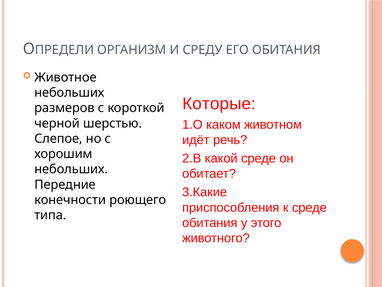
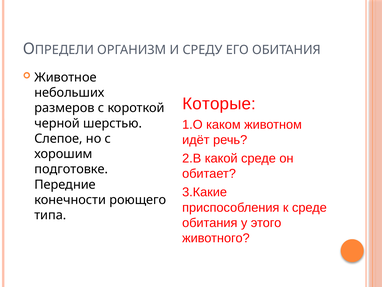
небольших: небольших -> подготовке (71, 169)
